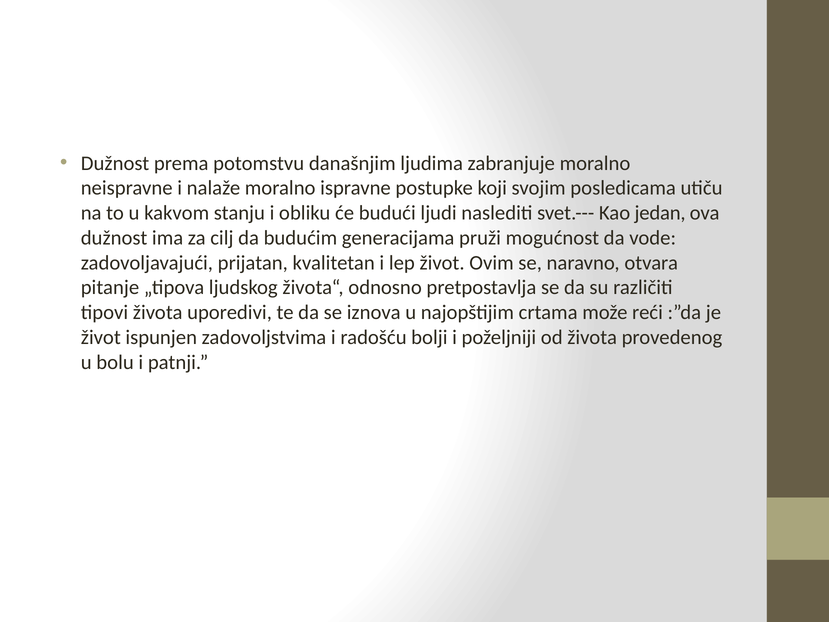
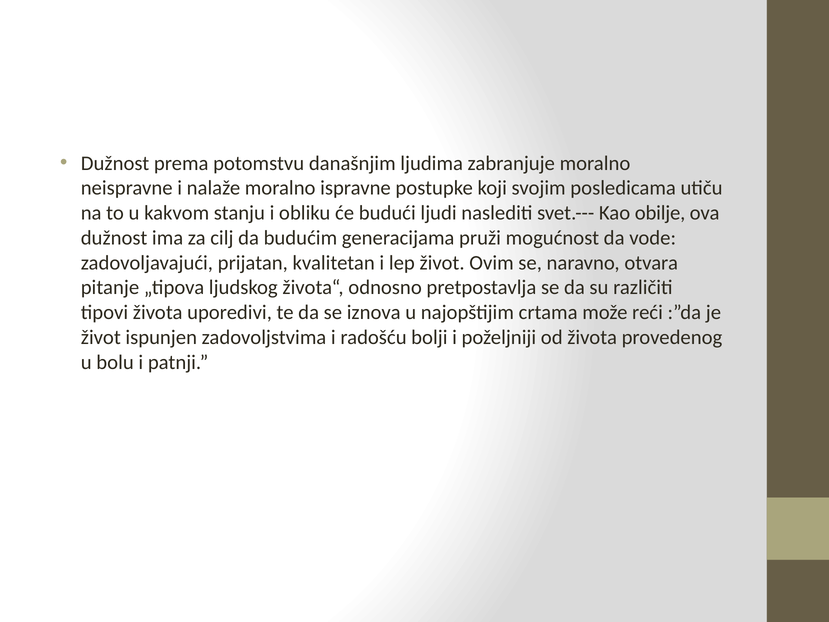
jedan: jedan -> obilje (660, 213)
